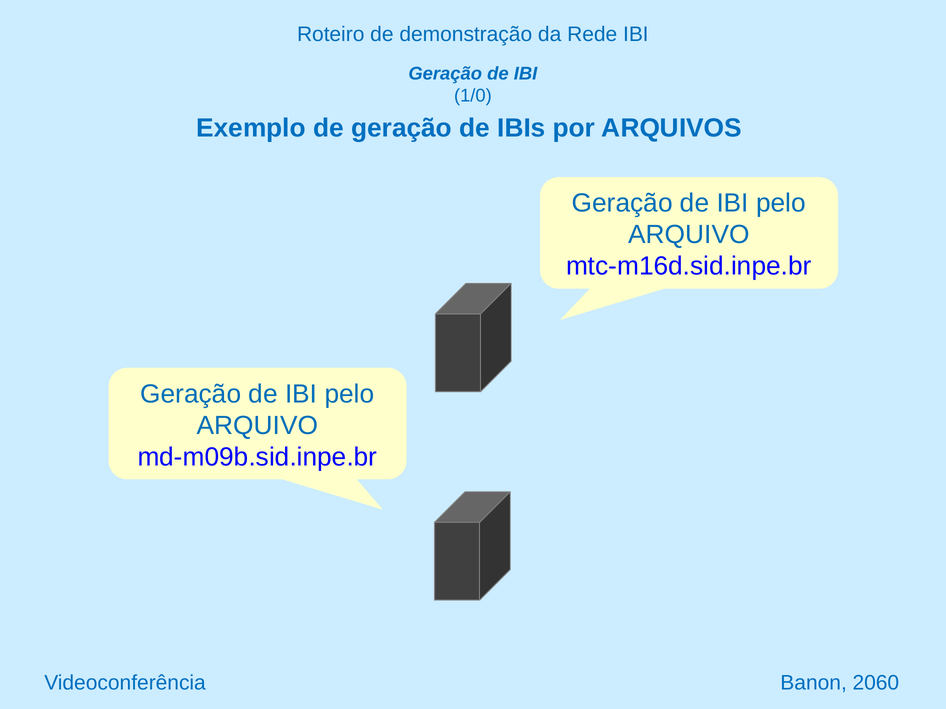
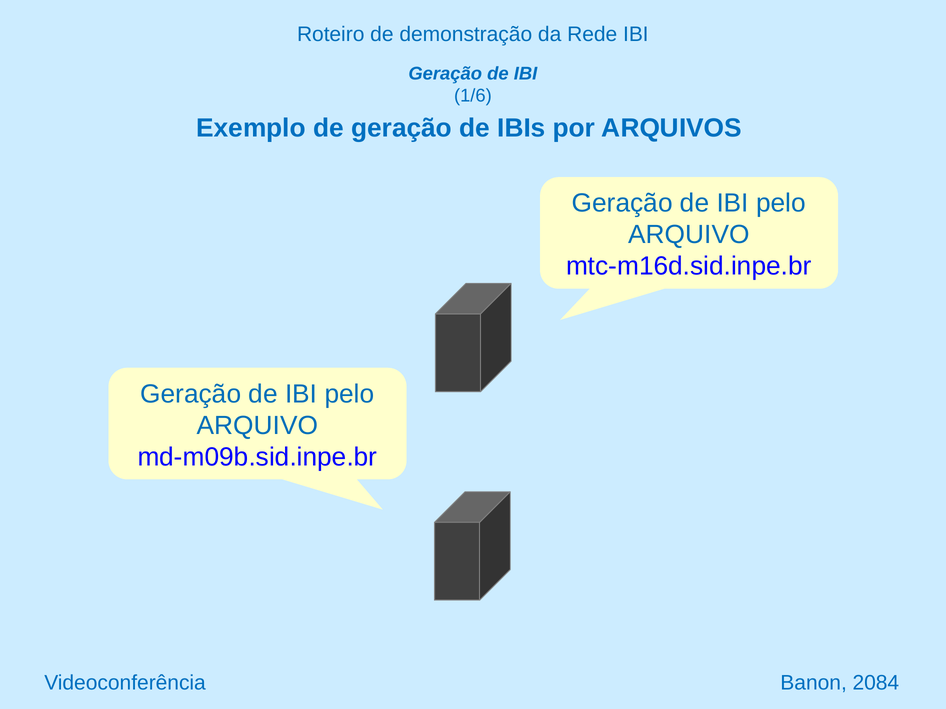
1/0: 1/0 -> 1/6 (473, 96)
2060: 2060 -> 2084 (876, 683)
